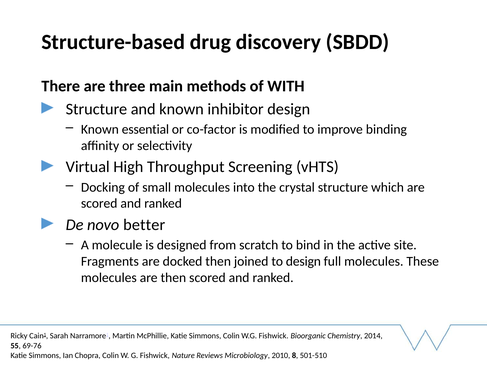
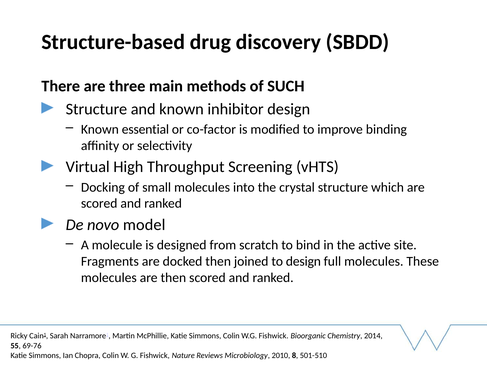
WITH: WITH -> SUCH (286, 86)
better: better -> model (144, 225)
